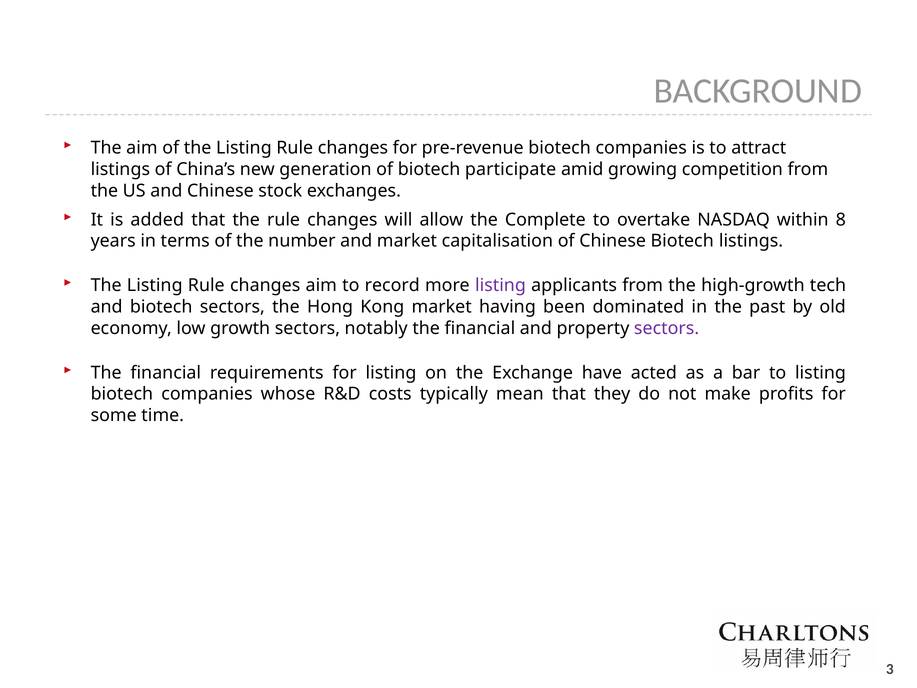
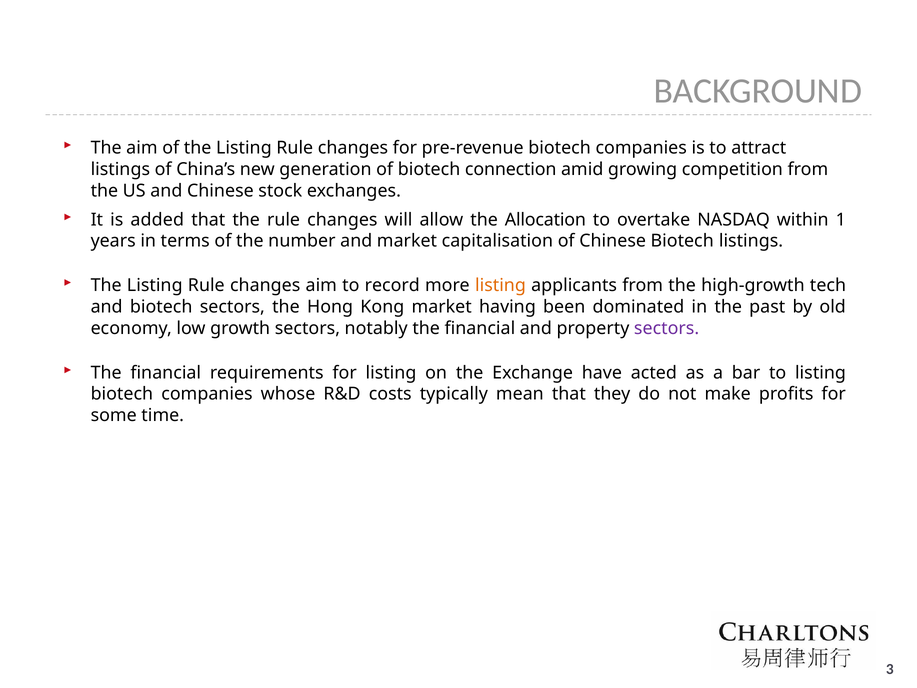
participate: participate -> connection (511, 169)
Complete: Complete -> Allocation (545, 220)
8: 8 -> 1 (841, 220)
listing colour: purple -> orange (500, 285)
